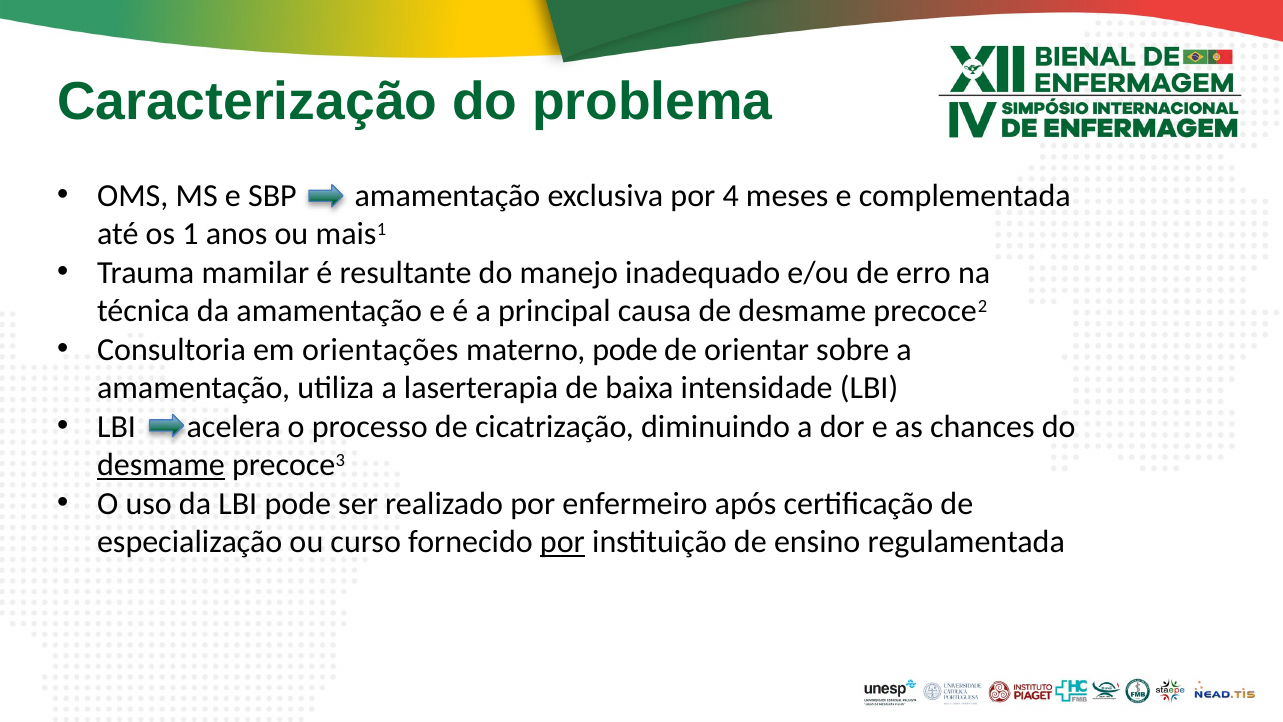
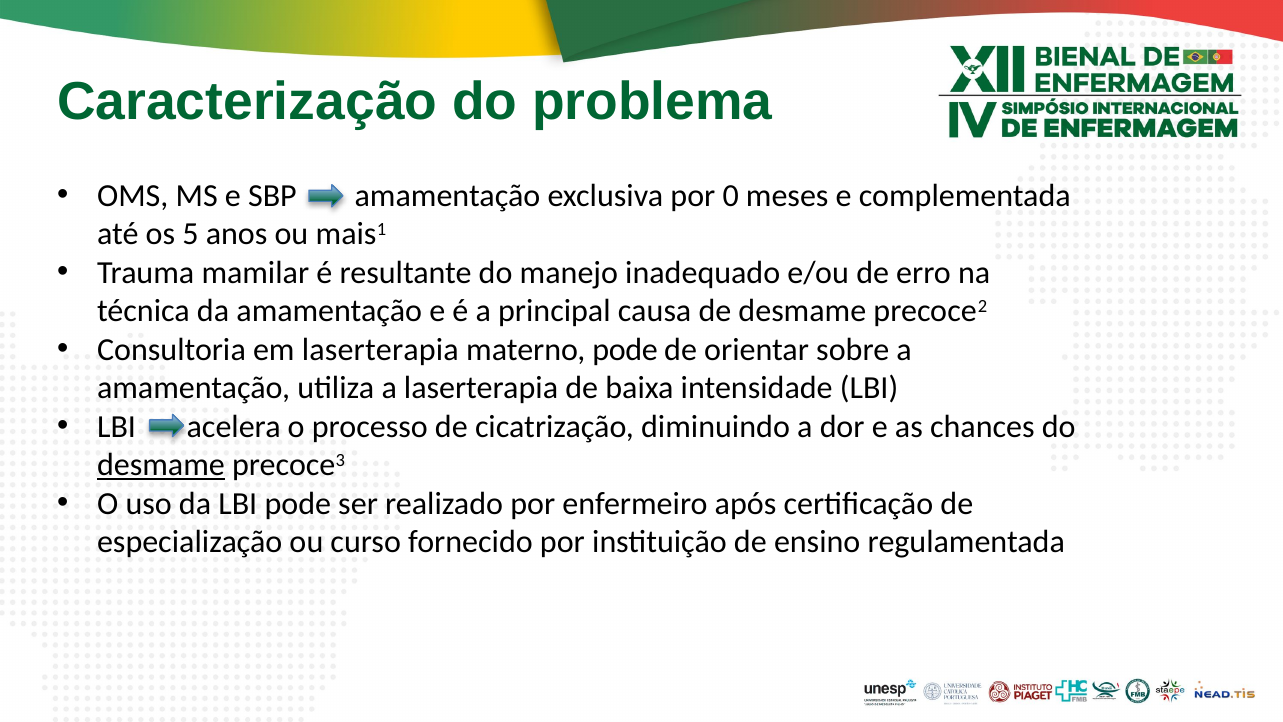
4: 4 -> 0 (731, 196)
1: 1 -> 5 (191, 234)
em orientações: orientações -> laserterapia (380, 350)
por underline: present -> none (562, 542)
